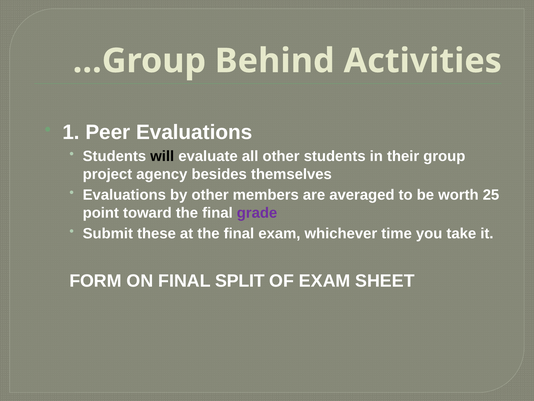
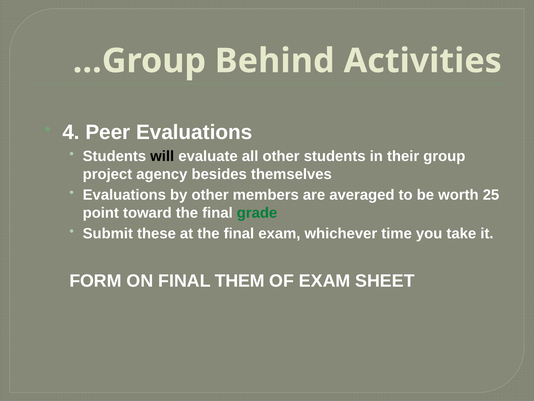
1: 1 -> 4 (71, 132)
grade colour: purple -> green (257, 213)
SPLIT: SPLIT -> THEM (240, 280)
